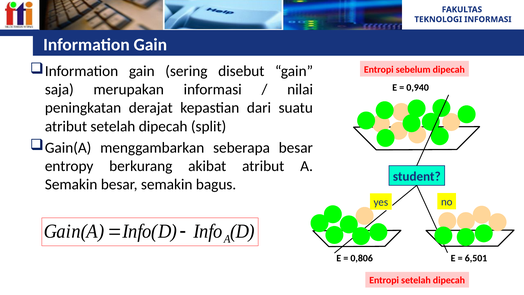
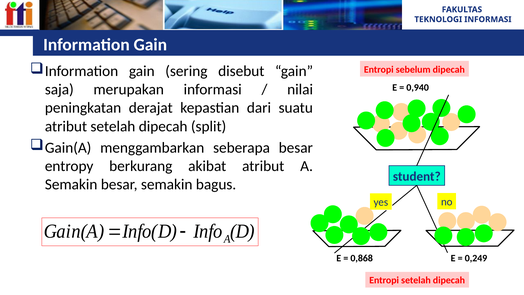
0,806: 0,806 -> 0,868 (362, 258)
6,501: 6,501 -> 0,249 (476, 258)
